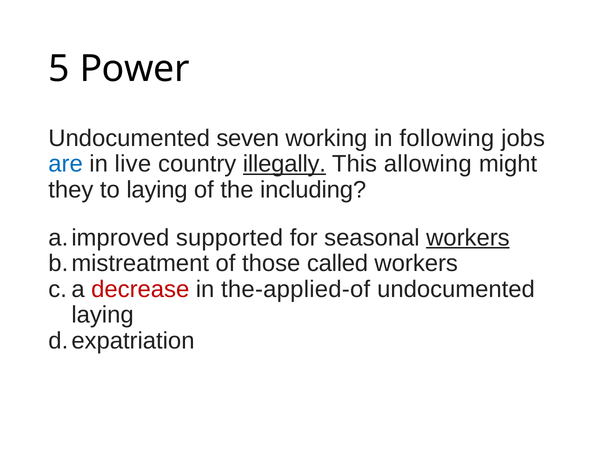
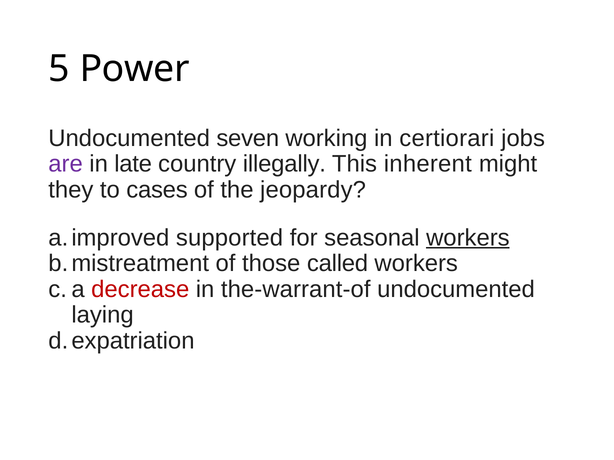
following: following -> certiorari (447, 138)
are colour: blue -> purple (66, 164)
live: live -> late (133, 164)
illegally underline: present -> none (284, 164)
allowing: allowing -> inherent (428, 164)
to laying: laying -> cases (157, 190)
including: including -> jeopardy (313, 190)
the-applied-of: the-applied-of -> the-warrant-of (296, 289)
